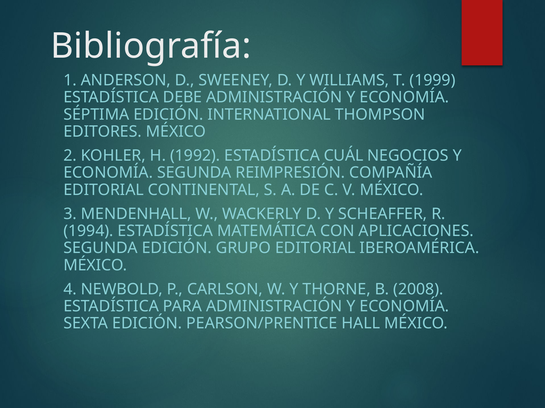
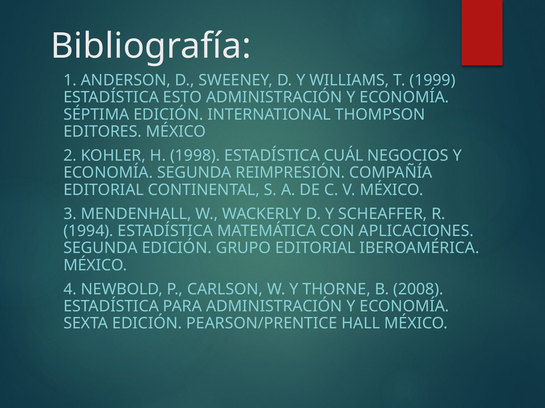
DEBE: DEBE -> ESTO (182, 98)
1992: 1992 -> 1998 (195, 156)
